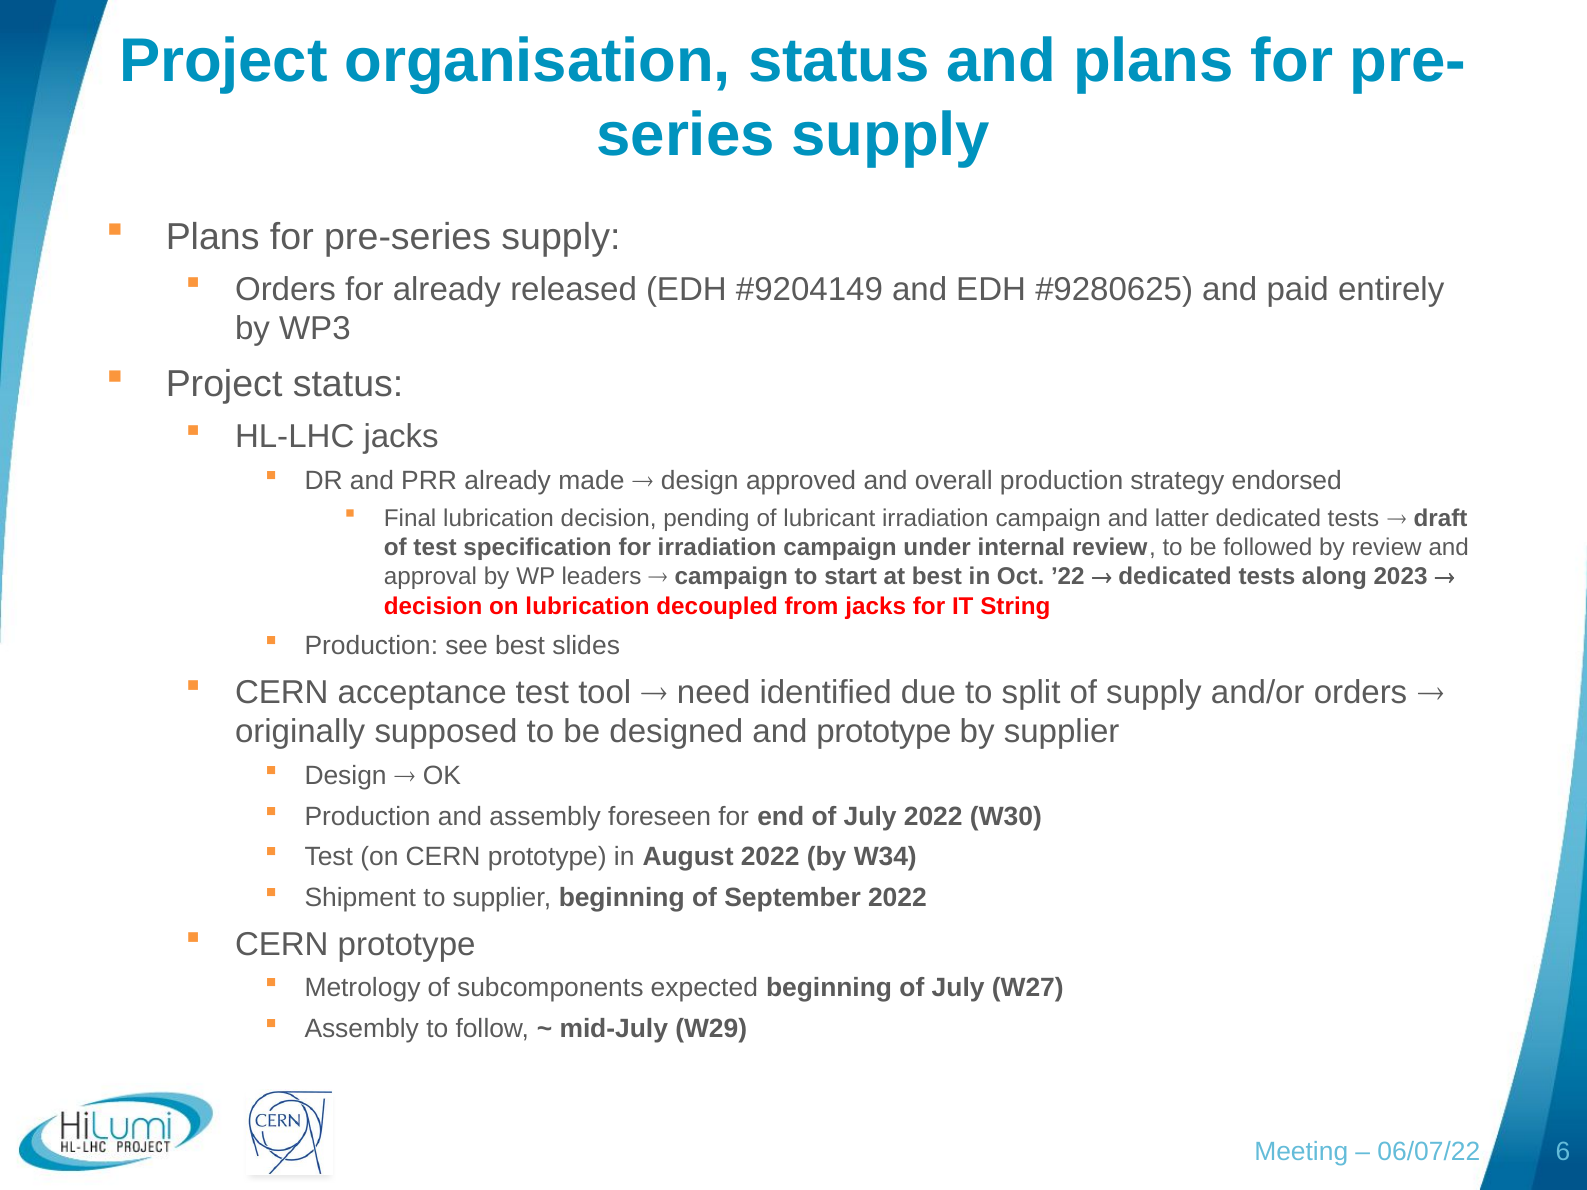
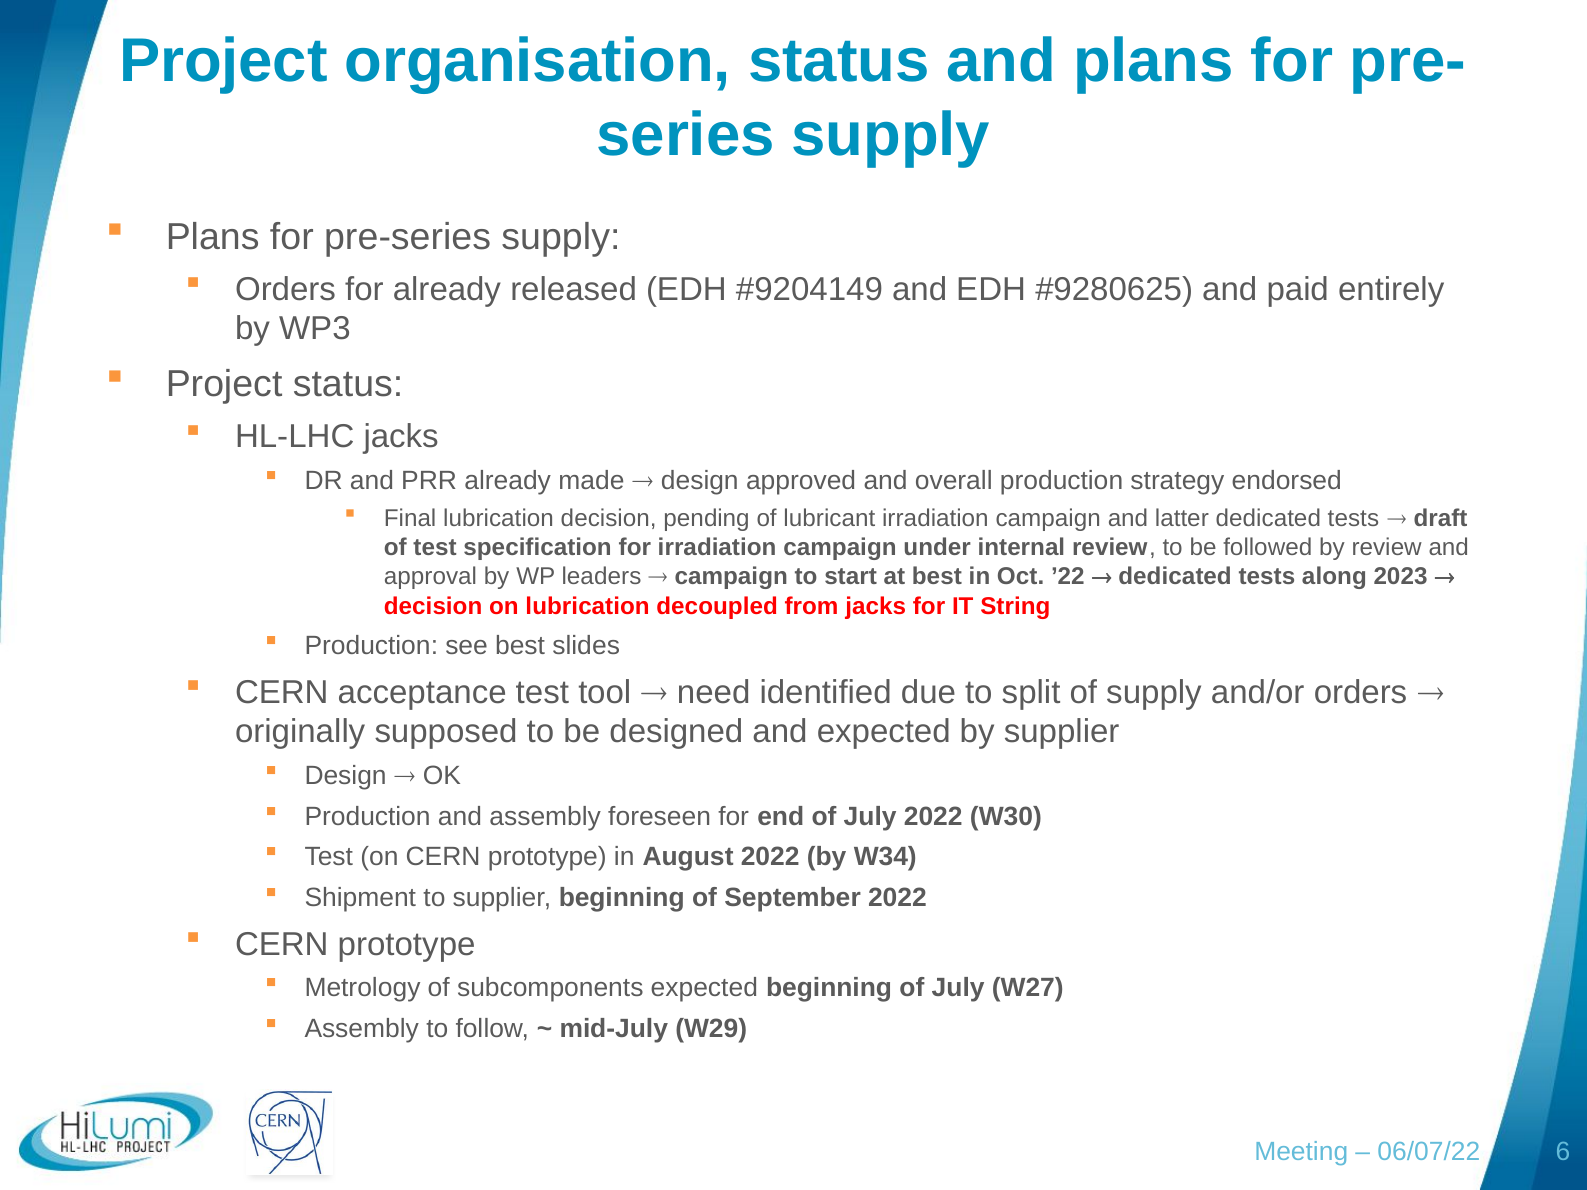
and prototype: prototype -> expected (884, 732)
